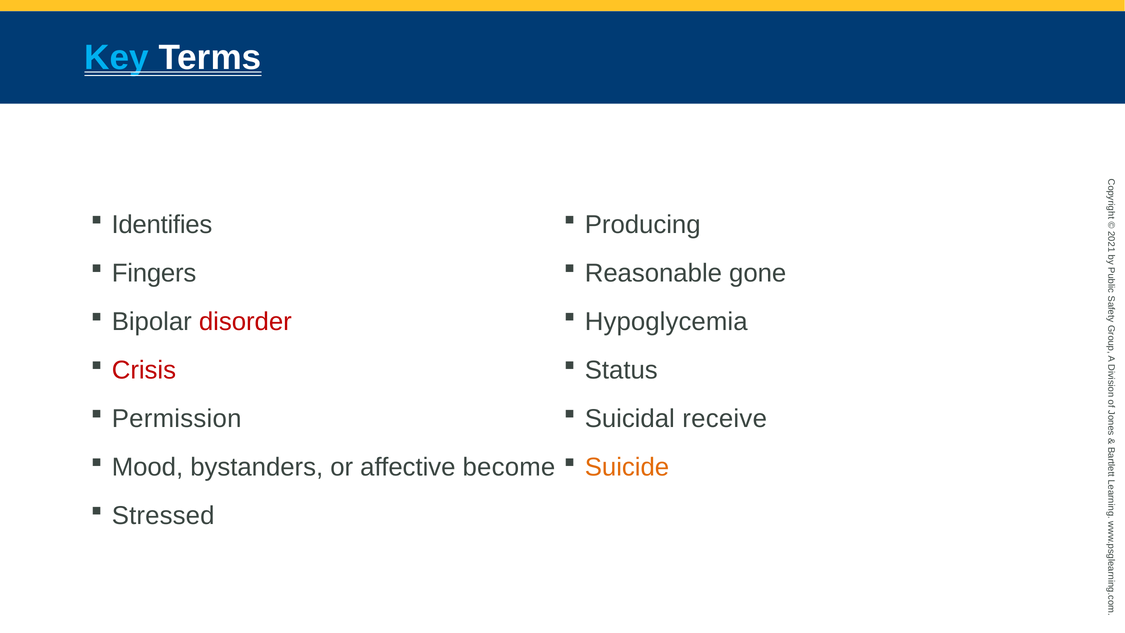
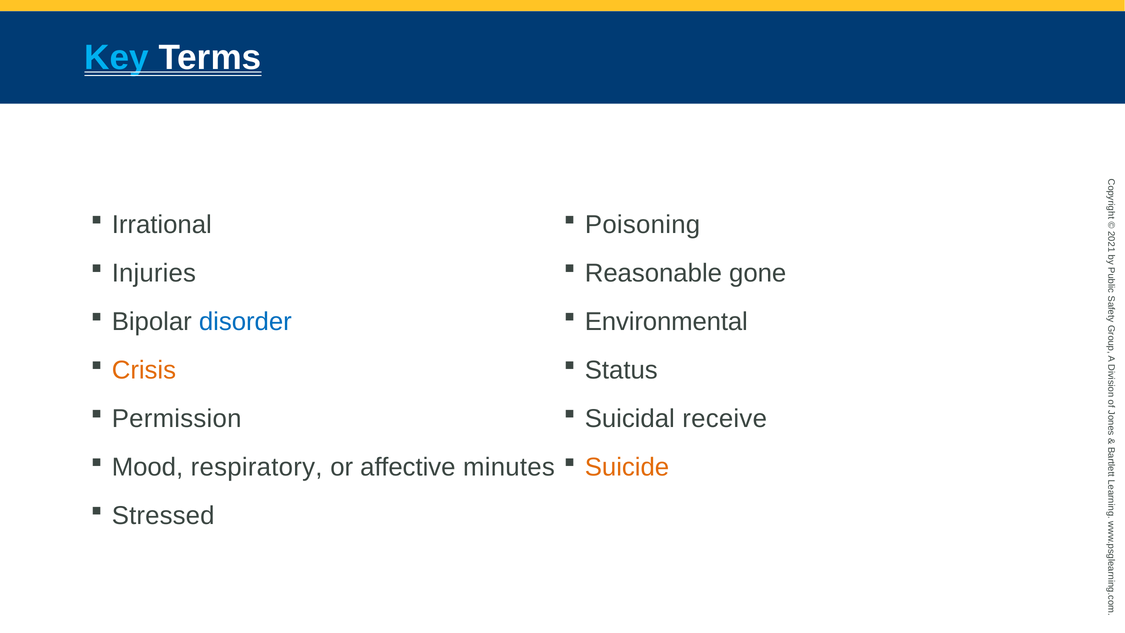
Identifies: Identifies -> Irrational (162, 225)
Producing: Producing -> Poisoning (643, 225)
Fingers: Fingers -> Injuries (154, 273)
disorder colour: red -> blue (245, 322)
Hypoglycemia: Hypoglycemia -> Environmental (666, 322)
Crisis colour: red -> orange (144, 370)
bystanders: bystanders -> respiratory (257, 467)
become: become -> minutes (509, 467)
